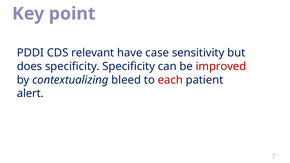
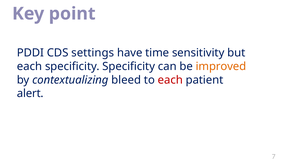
relevant: relevant -> settings (93, 53)
case: case -> time (157, 53)
does: does -> each (30, 66)
improved colour: red -> orange (221, 66)
